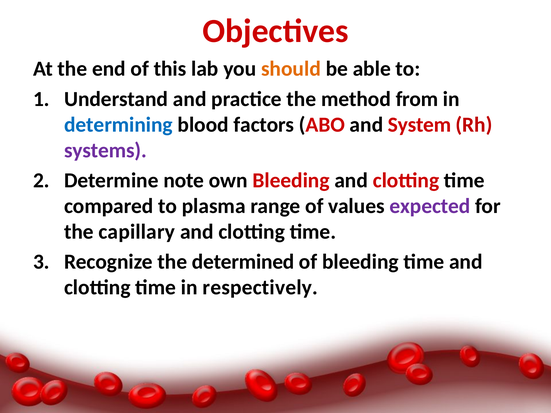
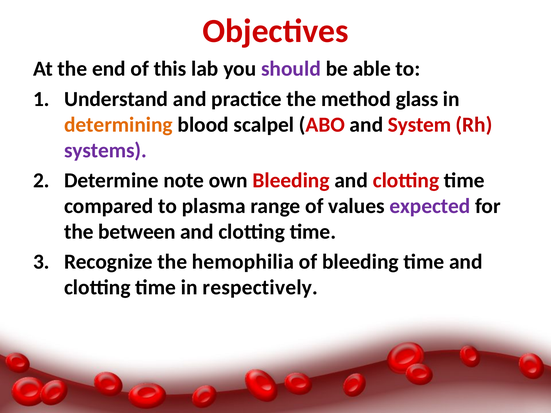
should colour: orange -> purple (291, 69)
from: from -> glass (417, 99)
determining colour: blue -> orange (118, 125)
factors: factors -> scalpel (264, 125)
capillary: capillary -> between (137, 232)
determined: determined -> hemophilia (243, 262)
